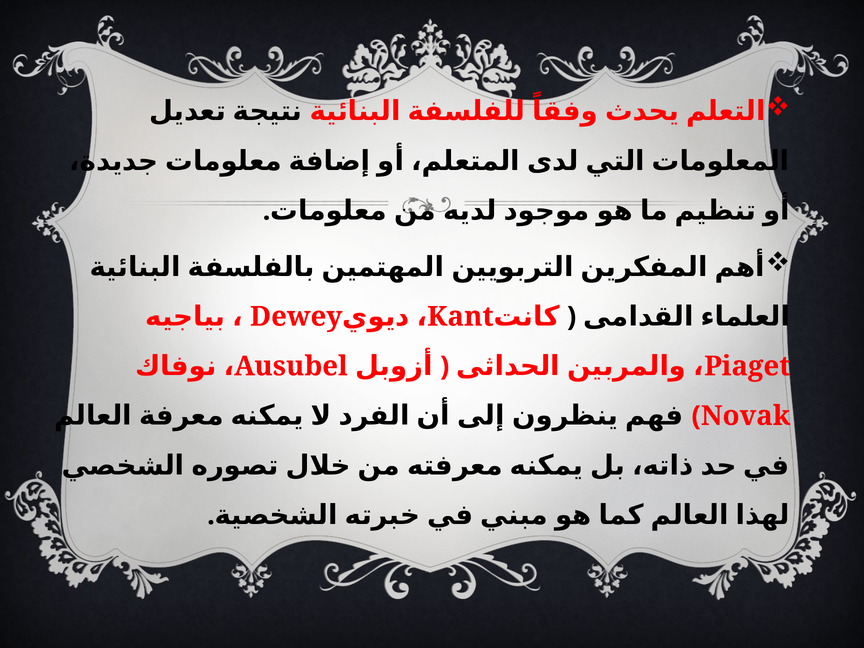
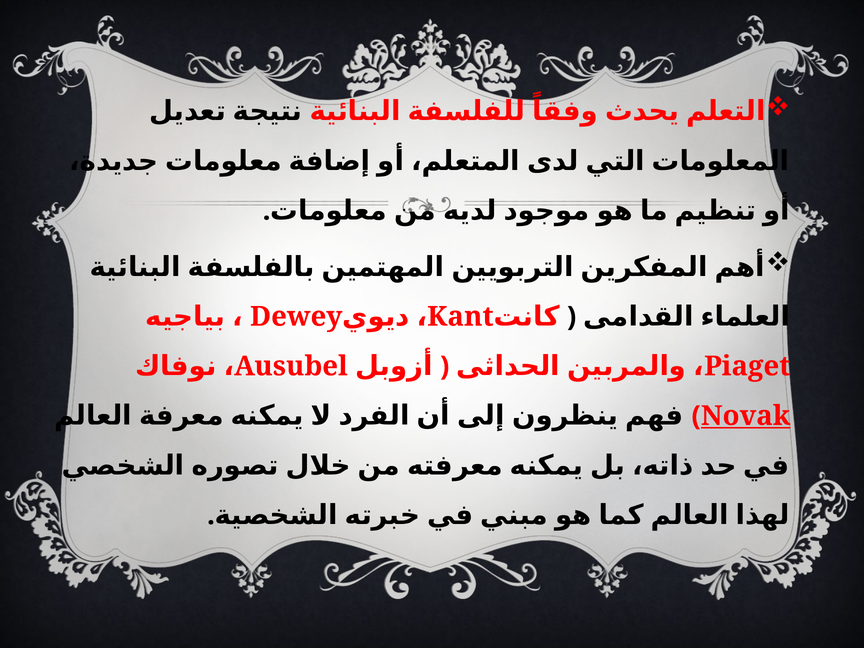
Novak underline: none -> present (746, 416)
